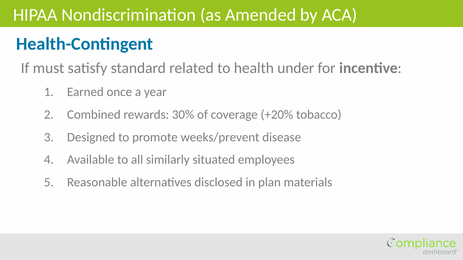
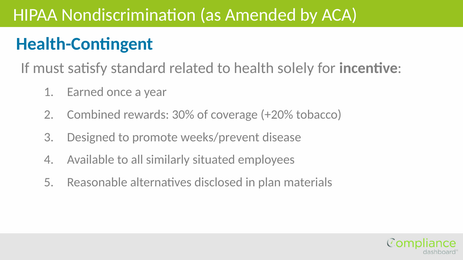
under: under -> solely (296, 68)
